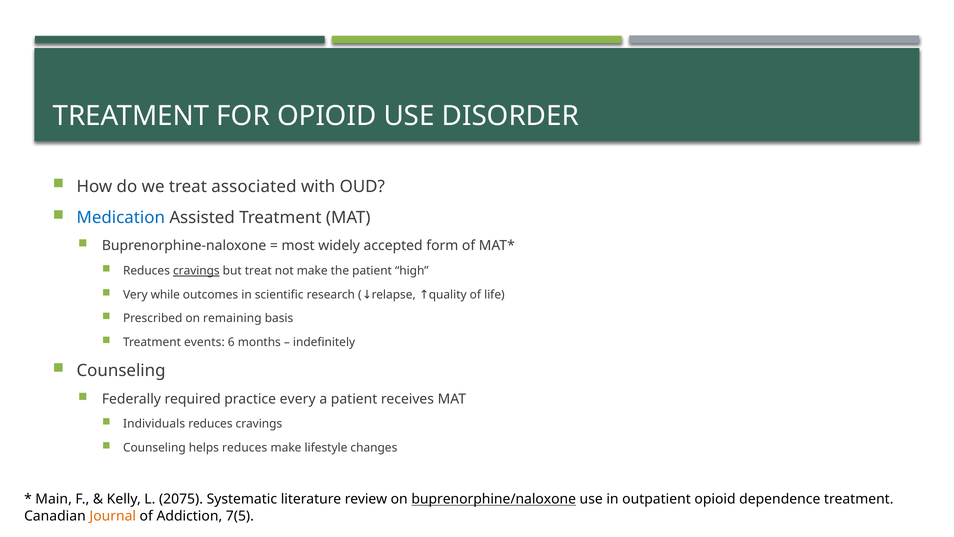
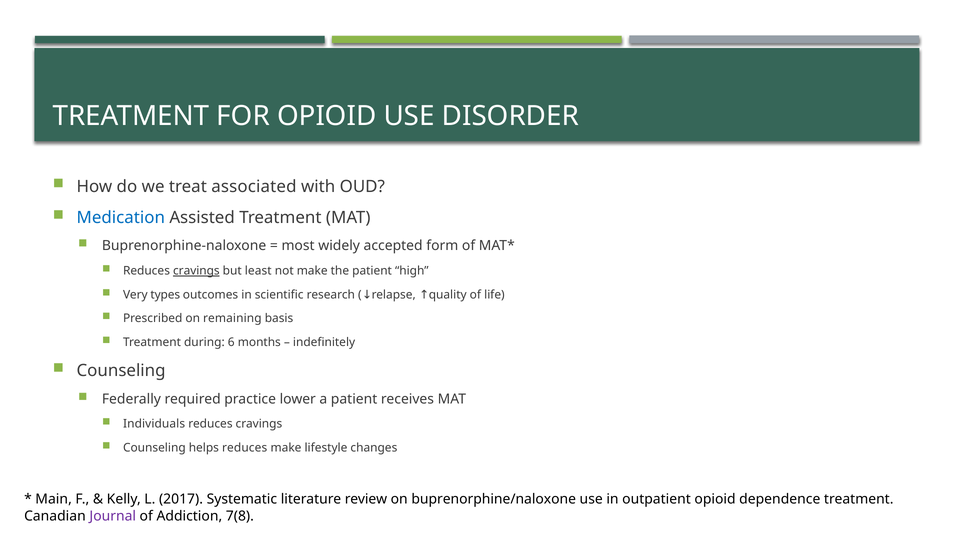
but treat: treat -> least (258, 271)
while: while -> types (165, 294)
events: events -> during (204, 342)
every: every -> lower (298, 399)
2075: 2075 -> 2017 (181, 499)
buprenorphine/naloxone underline: present -> none (494, 499)
Journal colour: orange -> purple (113, 516)
7(5: 7(5 -> 7(8 (240, 516)
